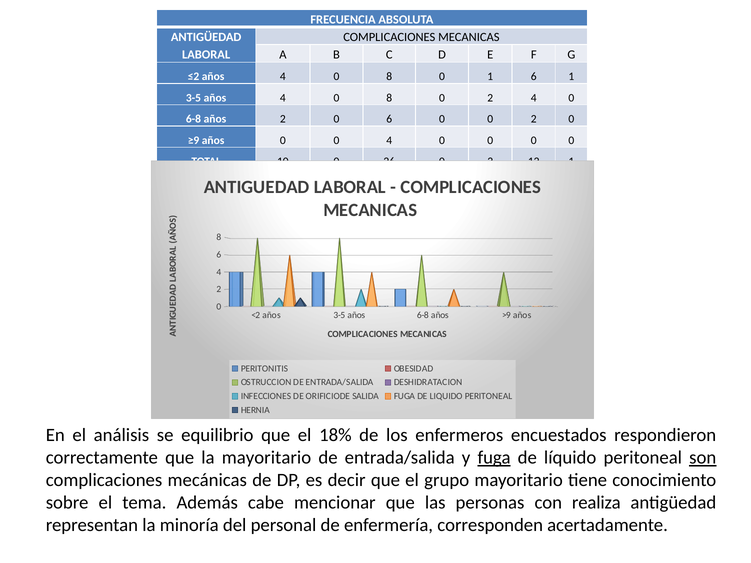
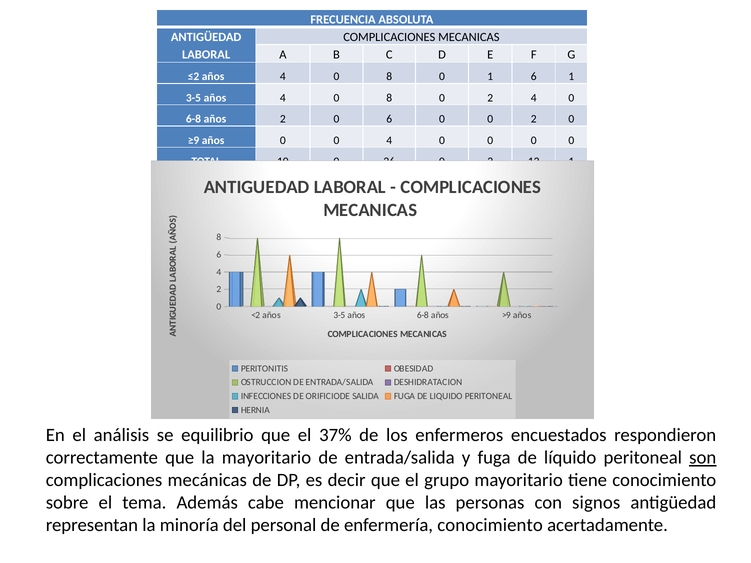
18%: 18% -> 37% (335, 435)
fuga underline: present -> none (494, 458)
realiza: realiza -> signos (596, 503)
enfermería corresponden: corresponden -> conocimiento (490, 526)
